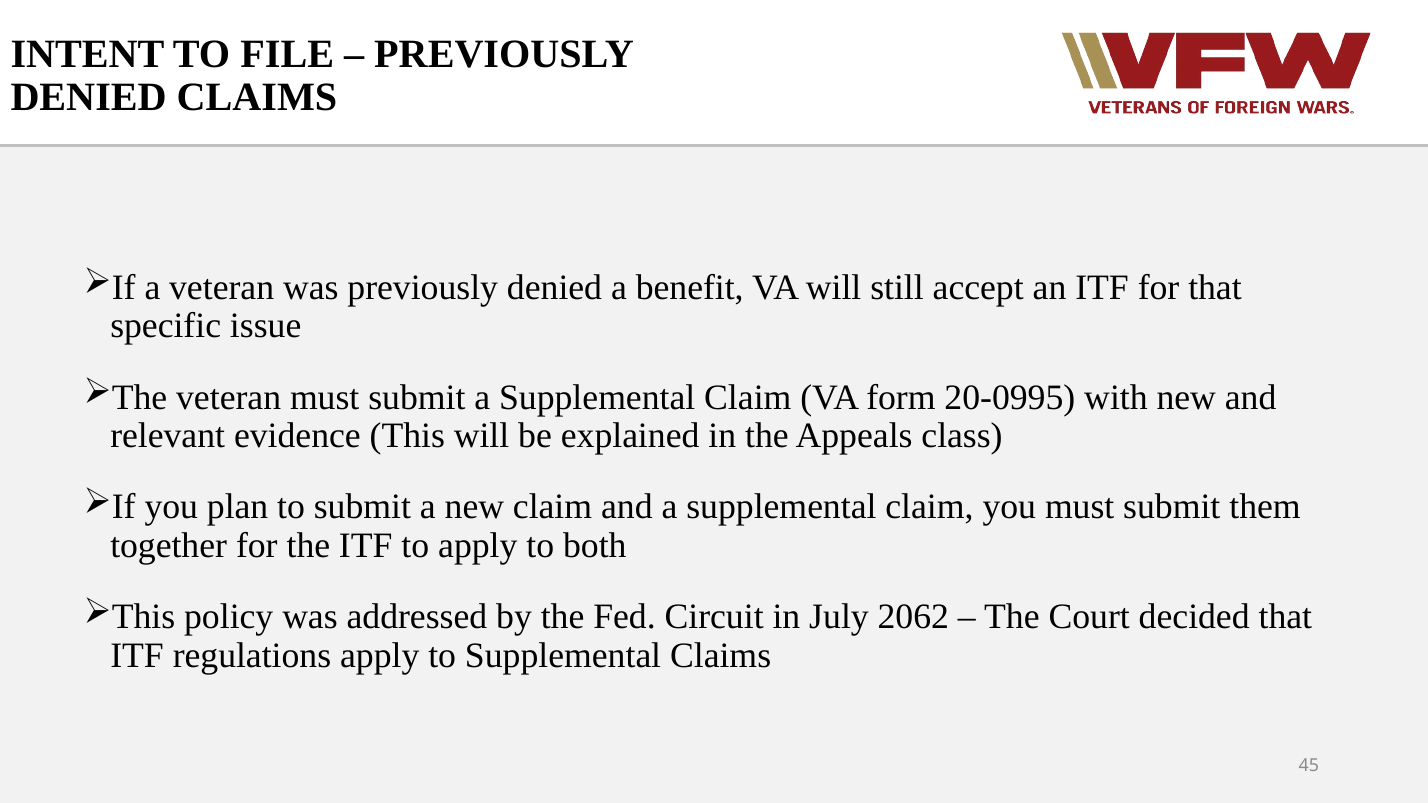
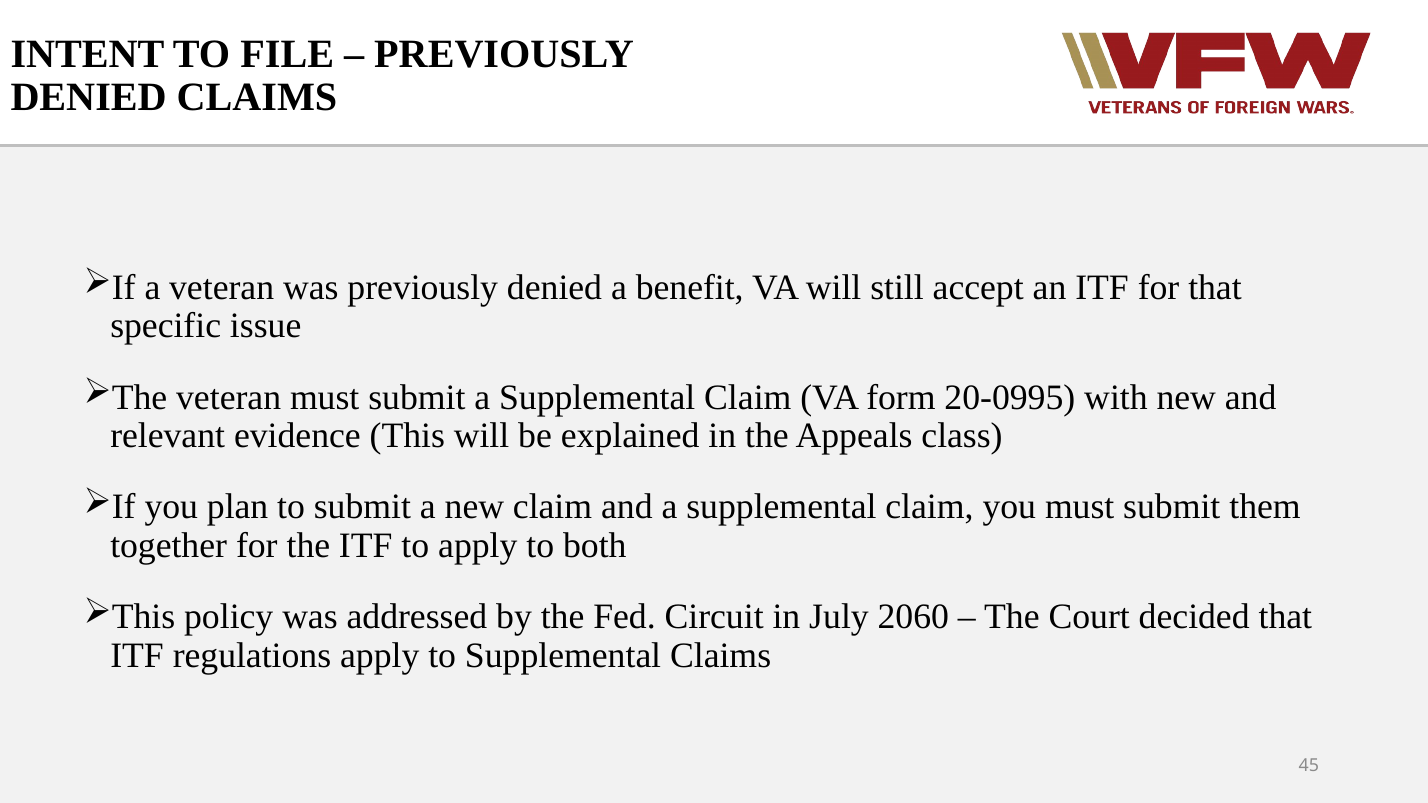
2062: 2062 -> 2060 (913, 617)
